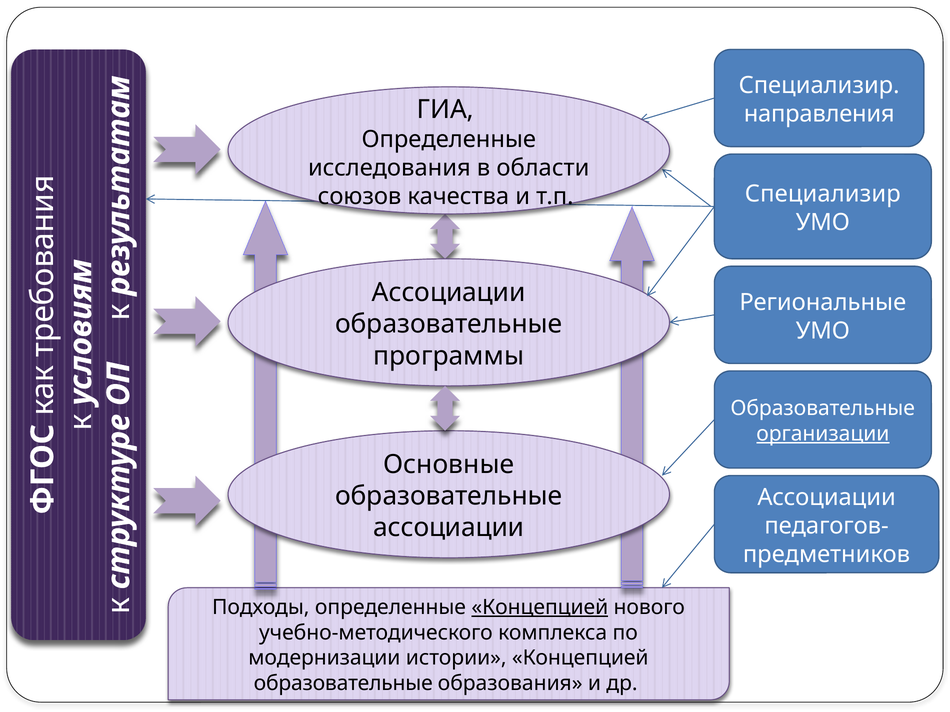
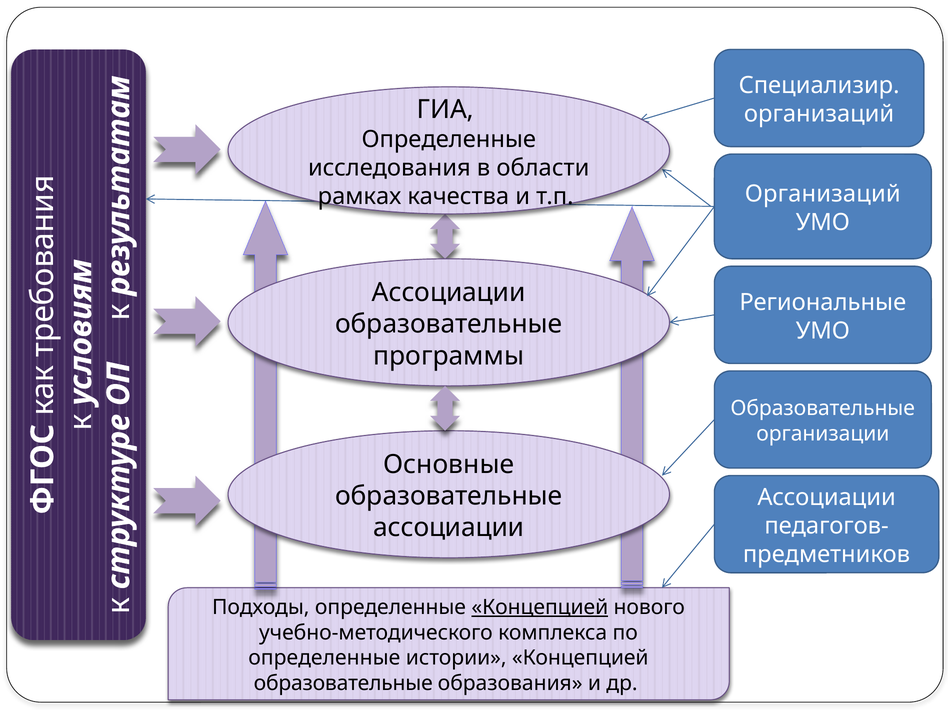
направления: направления -> организаций (819, 114)
Специализир: Специализир -> Организаций (823, 194)
союзов: союзов -> рамках (360, 196)
организации underline: present -> none (823, 434)
модернизации: модернизации -> определенные (324, 658)
